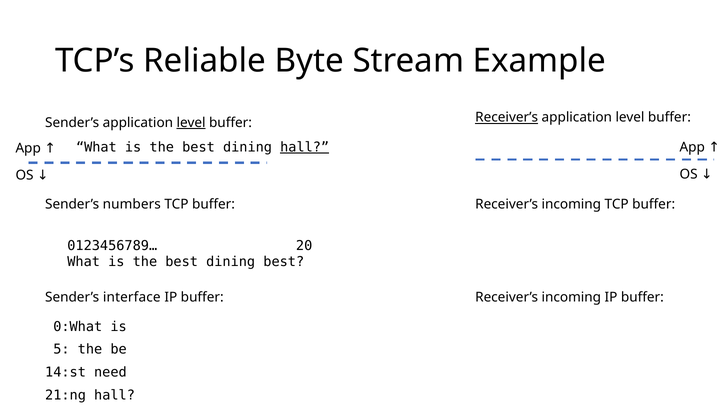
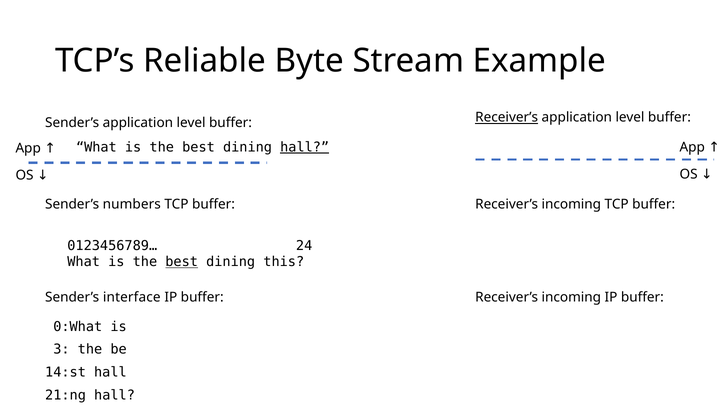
level underline: present -> none (191, 123)
20: 20 -> 24 (304, 246)
best underline: none -> present (182, 262)
dining best: best -> this (284, 262)
5: 5 -> 3 (61, 350)
14:st need: need -> hall (110, 373)
